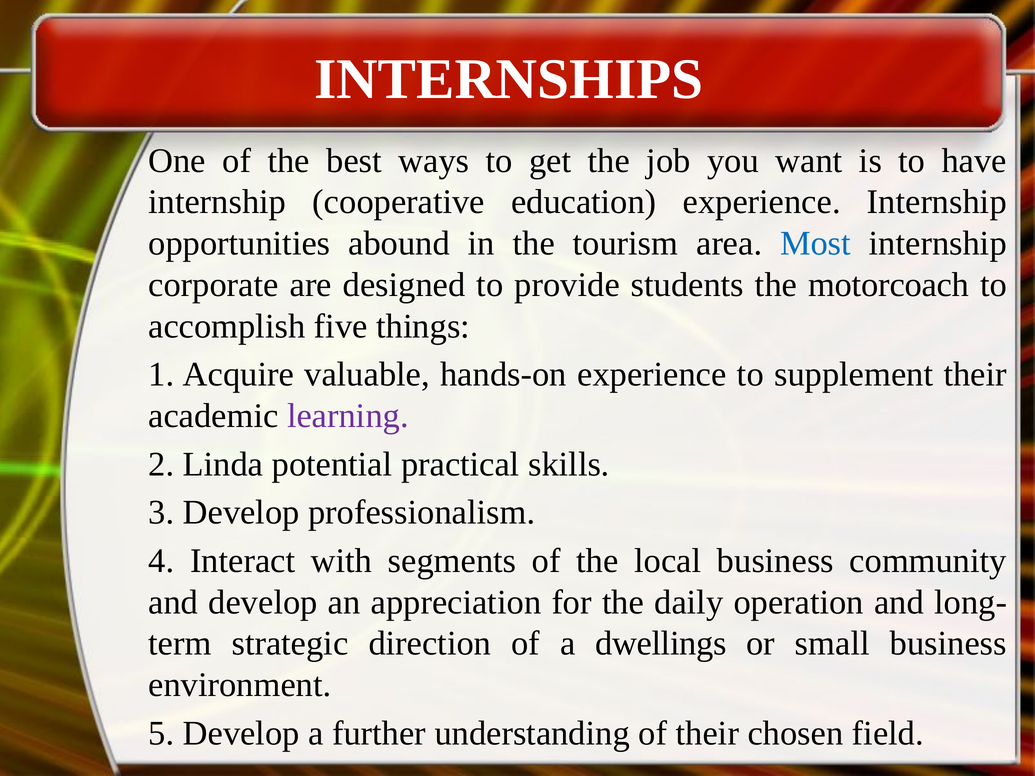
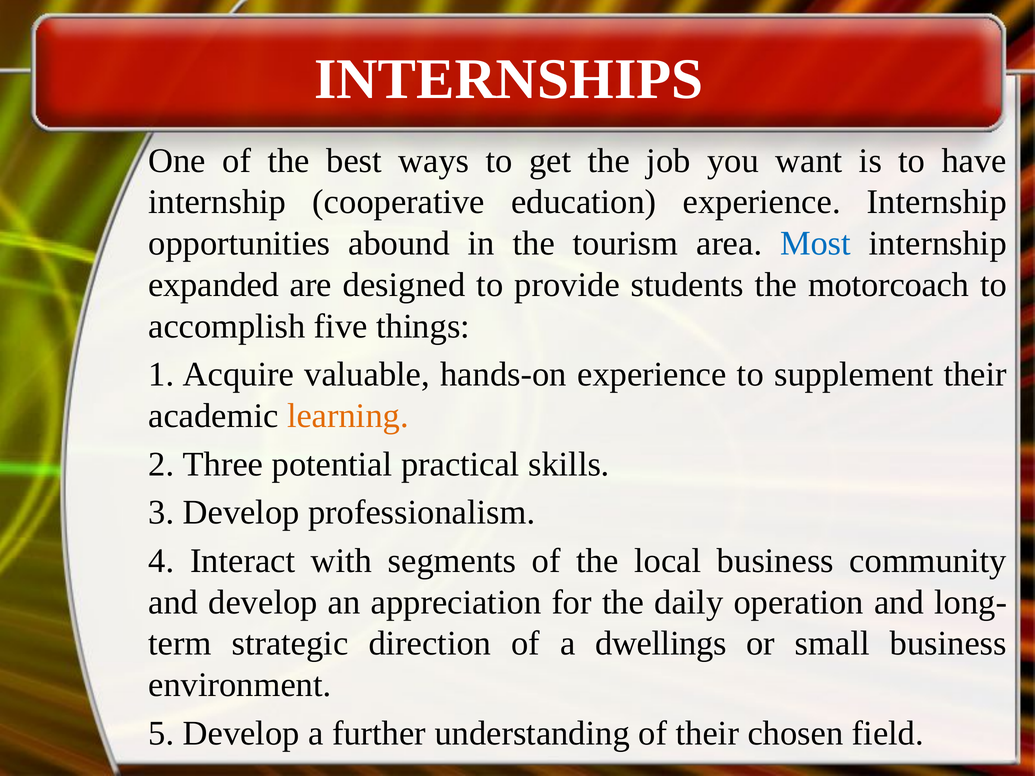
corporate: corporate -> expanded (214, 285)
learning colour: purple -> orange (348, 416)
Linda: Linda -> Three (223, 464)
